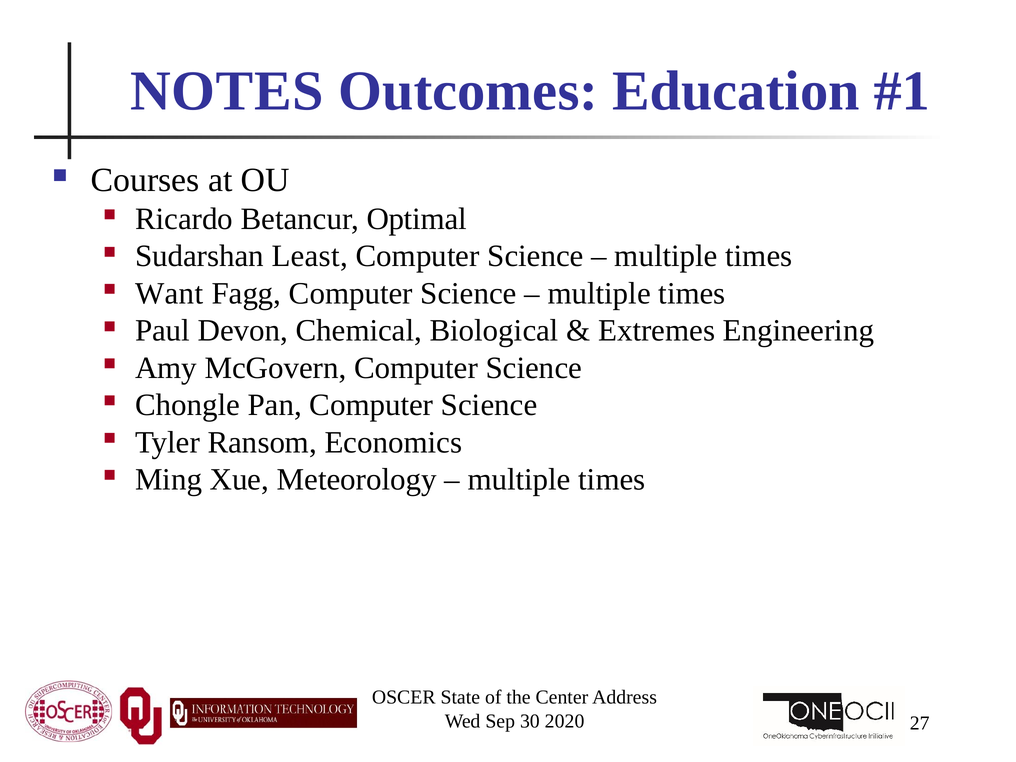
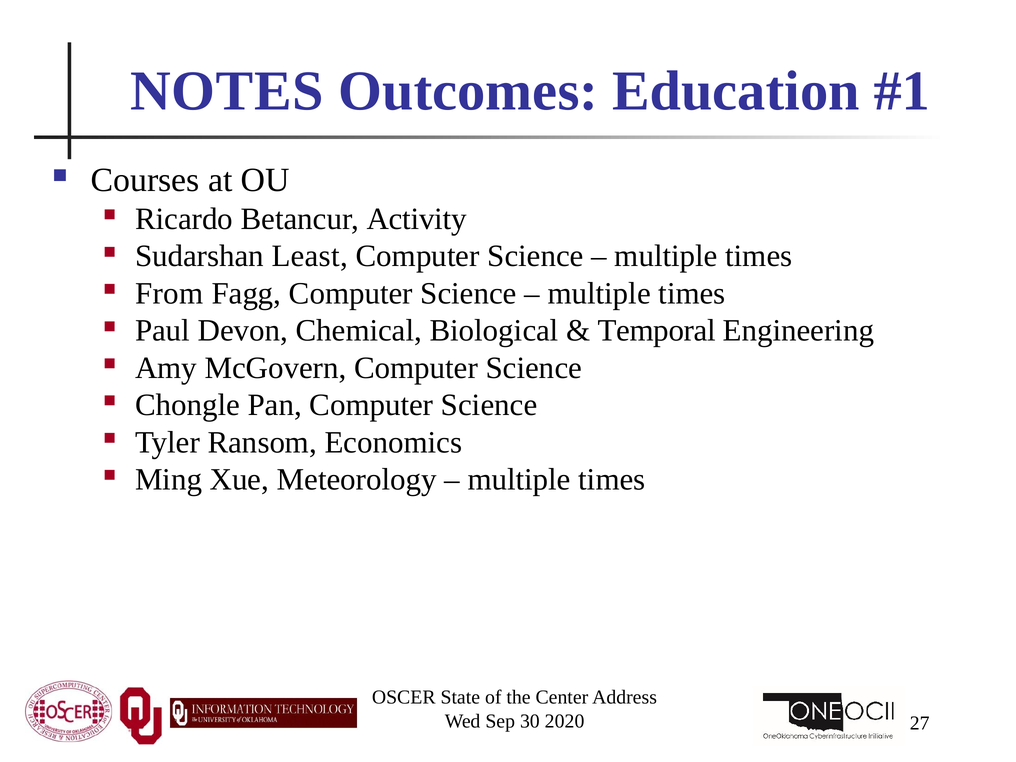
Optimal: Optimal -> Activity (417, 219)
Want: Want -> From (169, 293)
Extremes: Extremes -> Temporal (657, 331)
